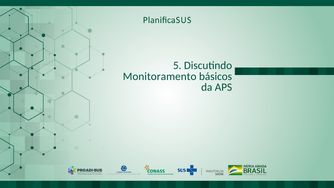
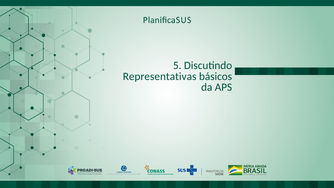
Monitoramento: Monitoramento -> Representativas (160, 76)
